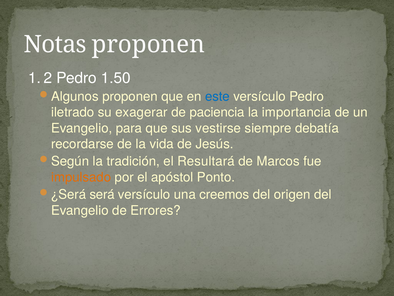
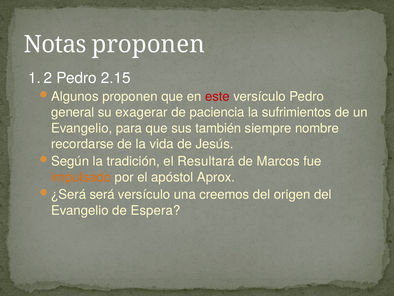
1.50: 1.50 -> 2.15 (116, 78)
este colour: blue -> red (217, 96)
iletrado: iletrado -> general (73, 112)
importancia: importancia -> sufrimientos (297, 112)
vestirse: vestirse -> también (218, 128)
debatía: debatía -> nombre (317, 128)
Ponto: Ponto -> Aprox (216, 177)
Errores: Errores -> Espera (156, 210)
